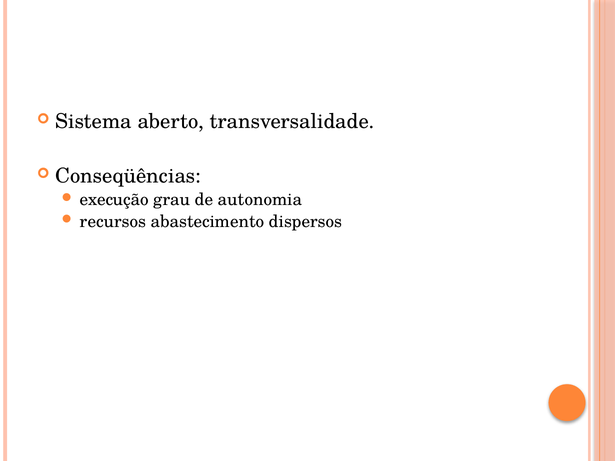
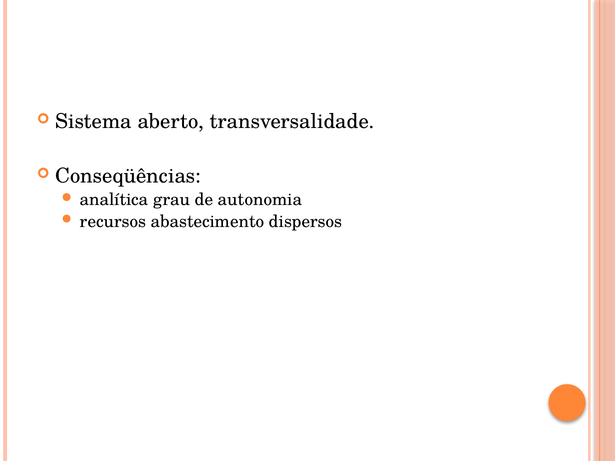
execução: execução -> analítica (114, 200)
